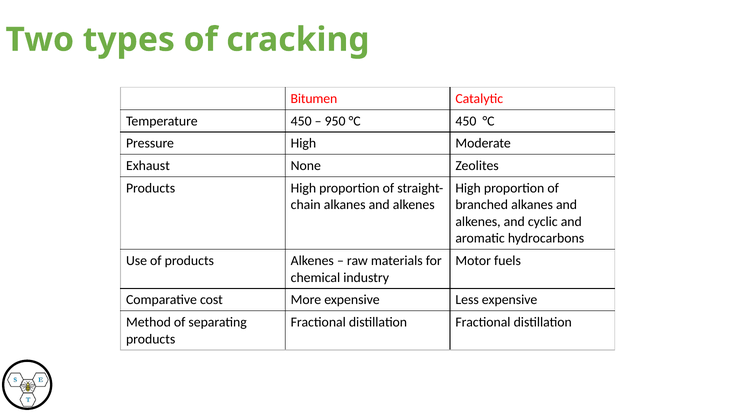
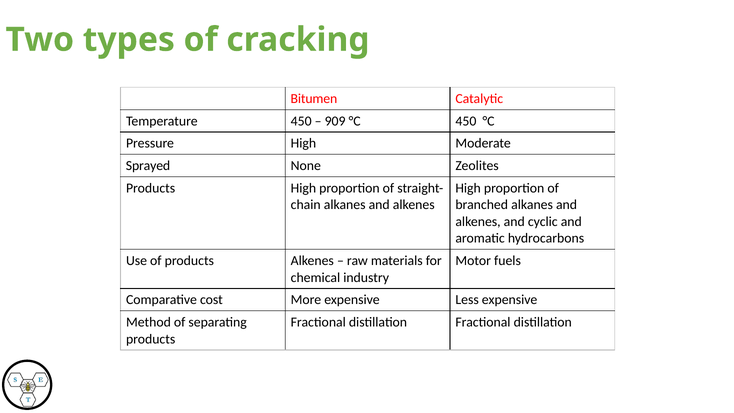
950: 950 -> 909 (335, 121)
Exhaust: Exhaust -> Sprayed (148, 166)
